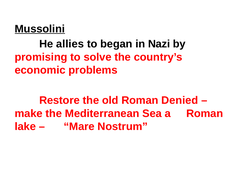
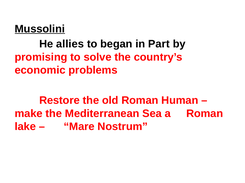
Nazi: Nazi -> Part (159, 44)
Denied: Denied -> Human (180, 101)
